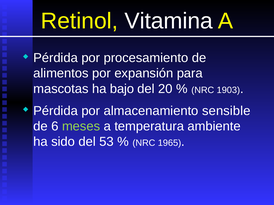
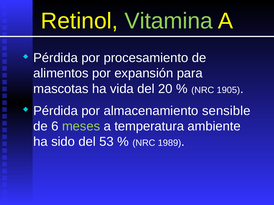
Vitamina colour: white -> light green (169, 21)
bajo: bajo -> vida (122, 89)
1903: 1903 -> 1905 (228, 90)
1965: 1965 -> 1989 (169, 143)
